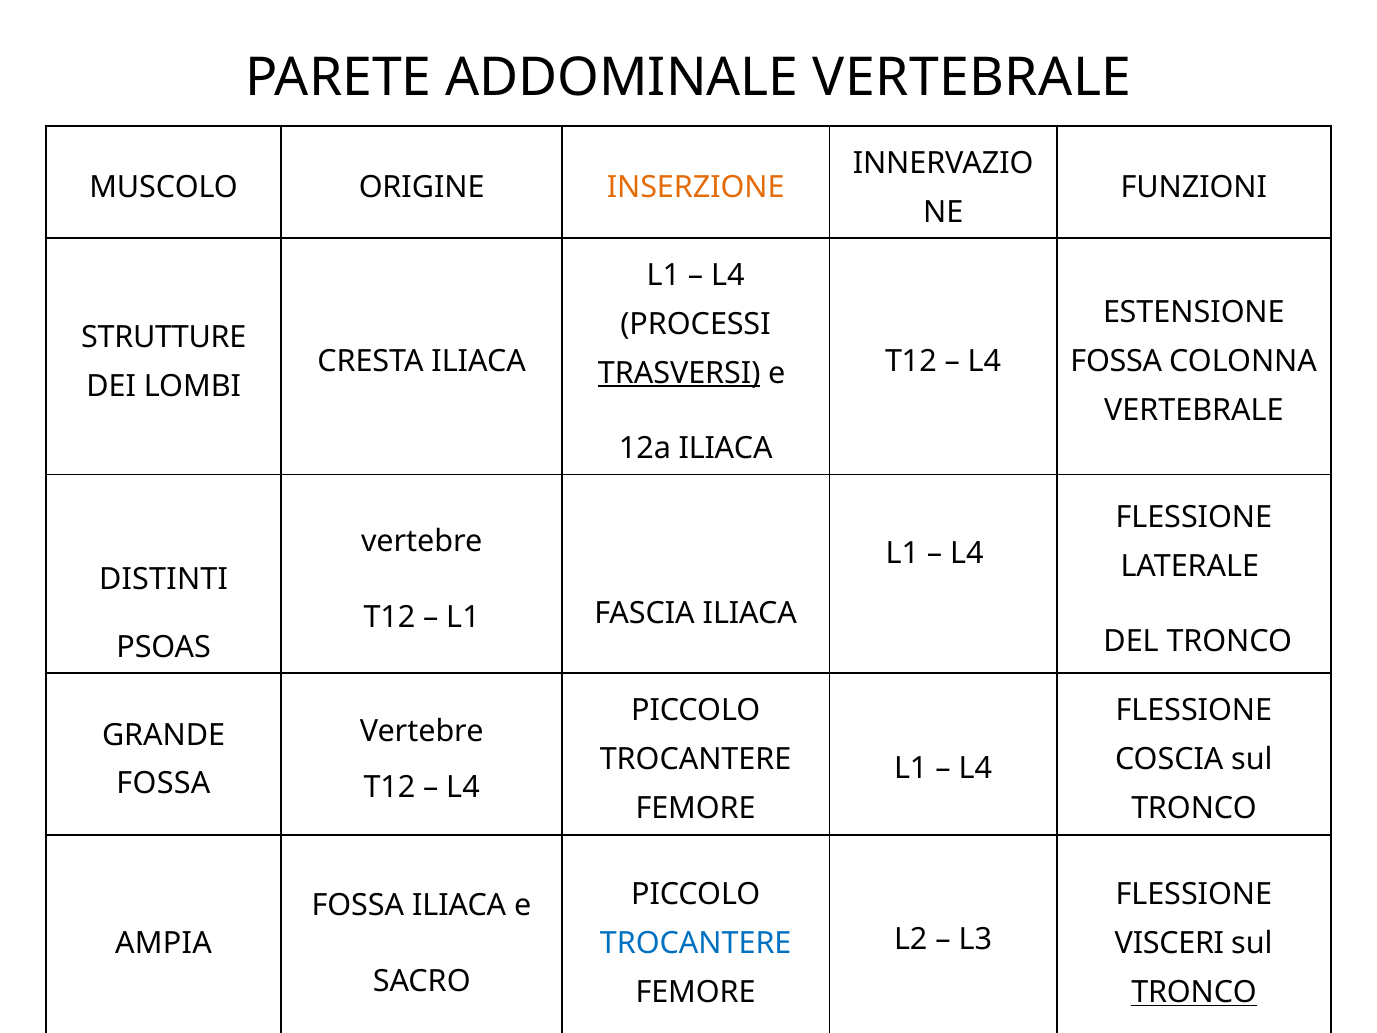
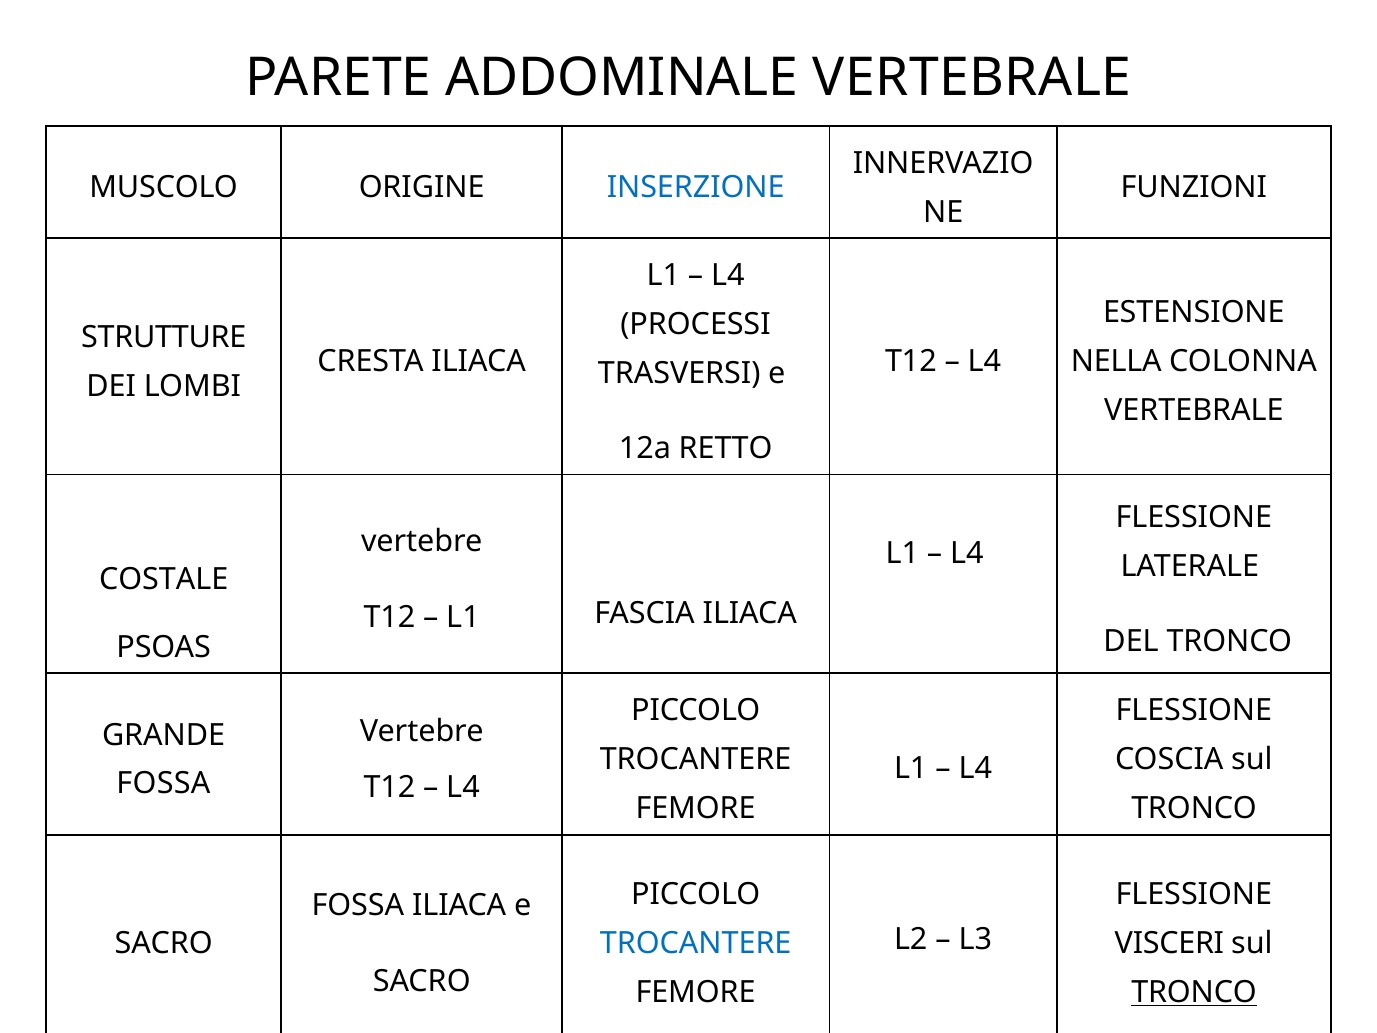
INSERZIONE colour: orange -> blue (696, 187)
FOSSA: FOSSA -> NELLA (1116, 362)
TRASVERSI underline: present -> none (679, 373)
12a ILIACA: ILIACA -> RETTO (726, 448)
DISTINTI: DISTINTI -> COSTALE (164, 579)
AMPIA: AMPIA -> SACRO (164, 943)
